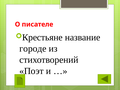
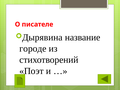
Крестьяне: Крестьяне -> Дырявина (42, 37)
